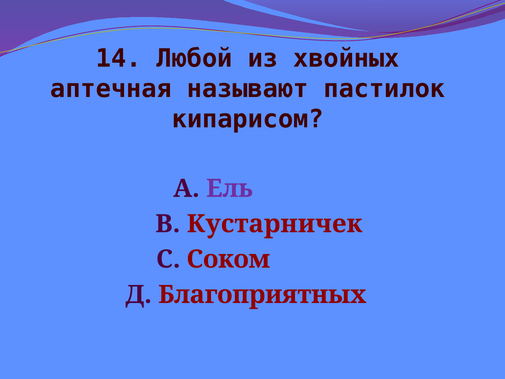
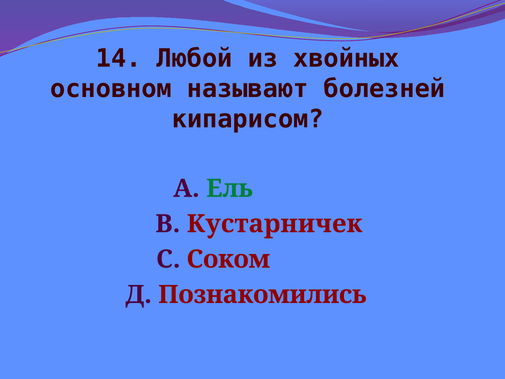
аптечная: аптечная -> основном (111, 89)
пастилок: пастилок -> болезней (384, 89)
Ель colour: purple -> green (229, 188)
Благоприятных: Благоприятных -> Познакомились (262, 294)
